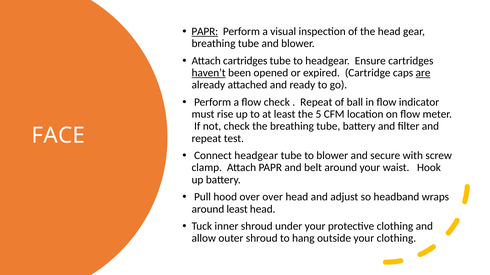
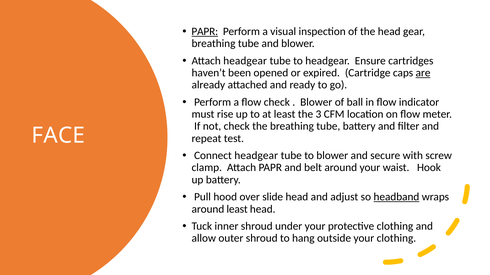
Attach cartridges: cartridges -> headgear (245, 61)
haven’t underline: present -> none (209, 73)
Repeat: Repeat -> Blower (316, 102)
5: 5 -> 3 (318, 114)
over over: over -> slide (273, 197)
headband underline: none -> present (396, 197)
